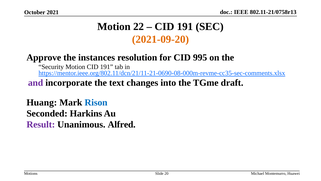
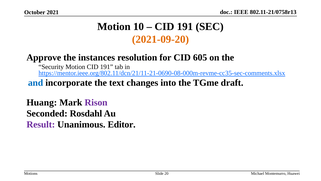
22: 22 -> 10 (139, 26)
995: 995 -> 605 (200, 57)
and colour: purple -> blue (36, 83)
Rison colour: blue -> purple (96, 102)
Harkins: Harkins -> Rosdahl (86, 113)
Alfred: Alfred -> Editor (122, 124)
